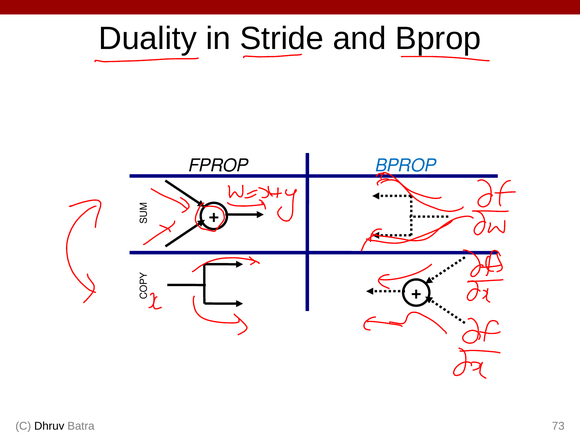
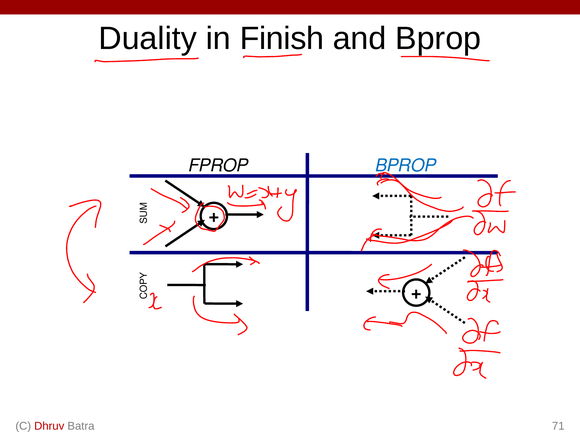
Stride: Stride -> Finish (282, 38)
Dhruv colour: black -> red (49, 426)
73: 73 -> 71 (558, 426)
